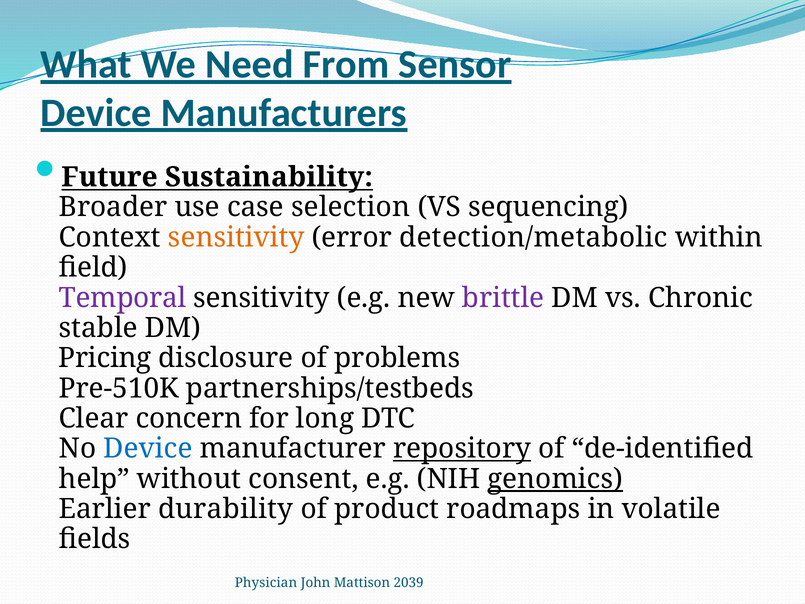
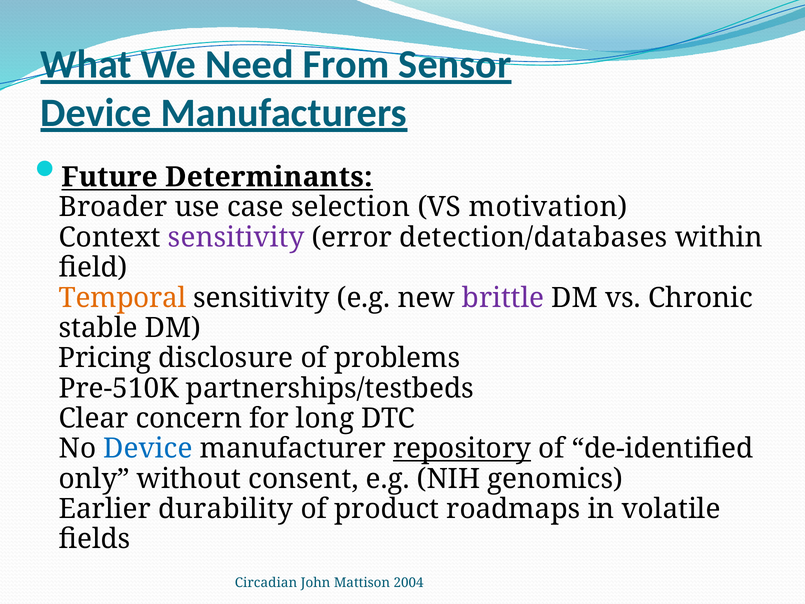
Sustainability: Sustainability -> Determinants (269, 177)
sequencing: sequencing -> motivation (548, 207)
sensitivity colour: orange -> purple (236, 237)
detection/metabolic: detection/metabolic -> detection/databases (533, 237)
Temporal colour: purple -> orange (123, 298)
help: help -> only (94, 479)
genomics underline: present -> none (555, 479)
Physician: Physician -> Circadian (266, 582)
2039: 2039 -> 2004 (409, 582)
